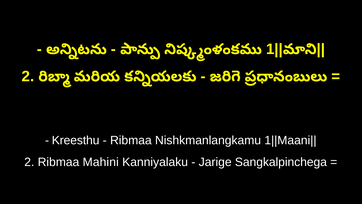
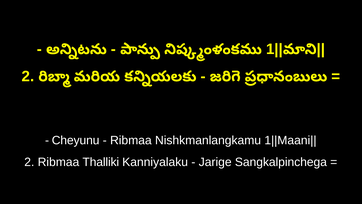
Kreesthu: Kreesthu -> Cheyunu (76, 140)
Mahini: Mahini -> Thalliki (101, 162)
